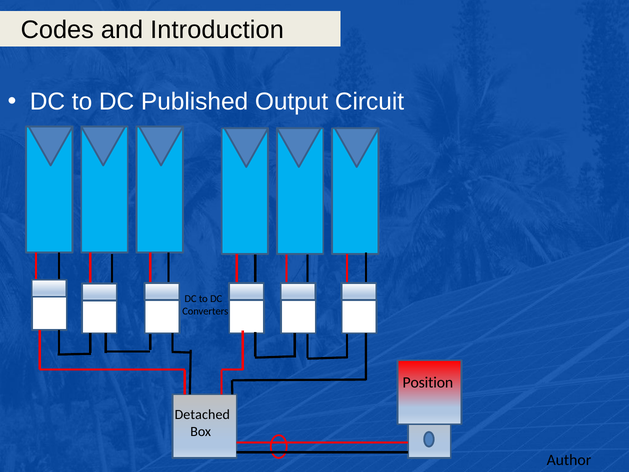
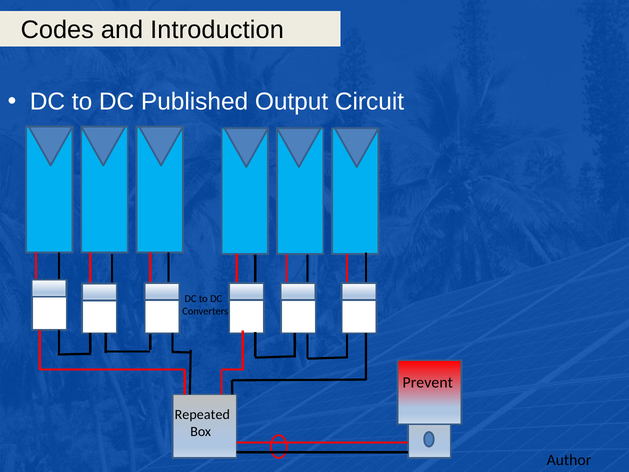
Position: Position -> Prevent (428, 382)
Detached: Detached -> Repeated (202, 415)
